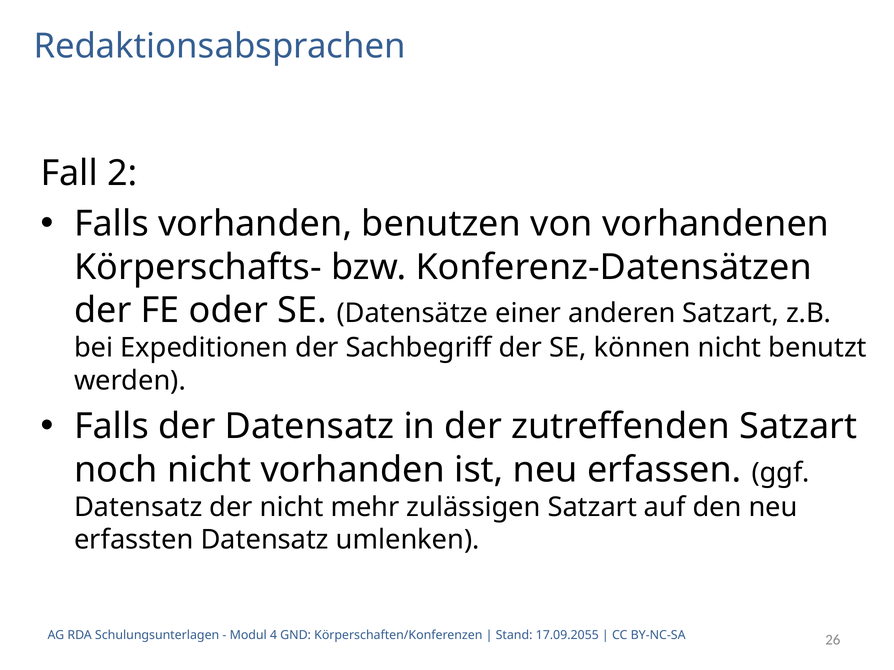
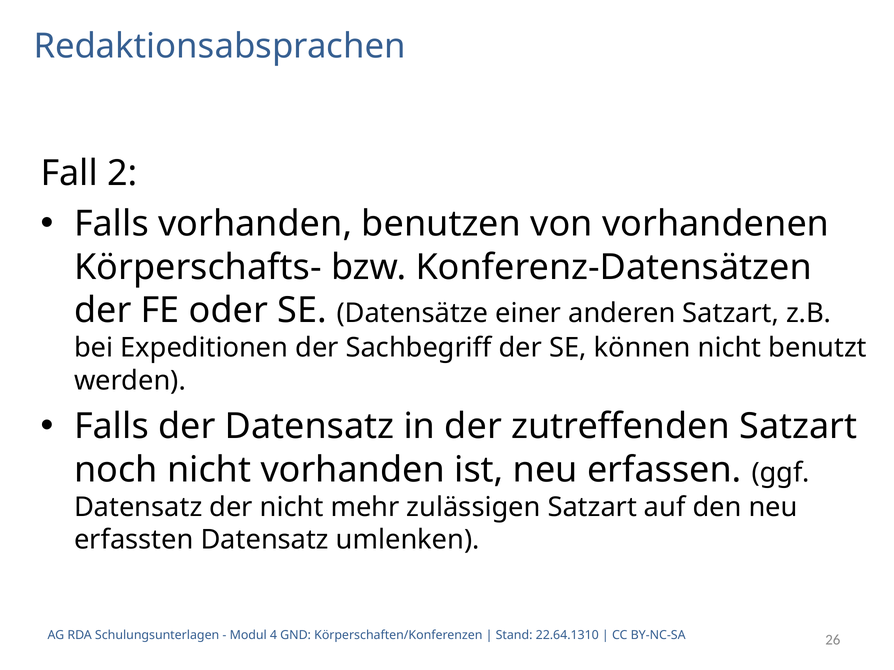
17.09.2055: 17.09.2055 -> 22.64.1310 (567, 636)
